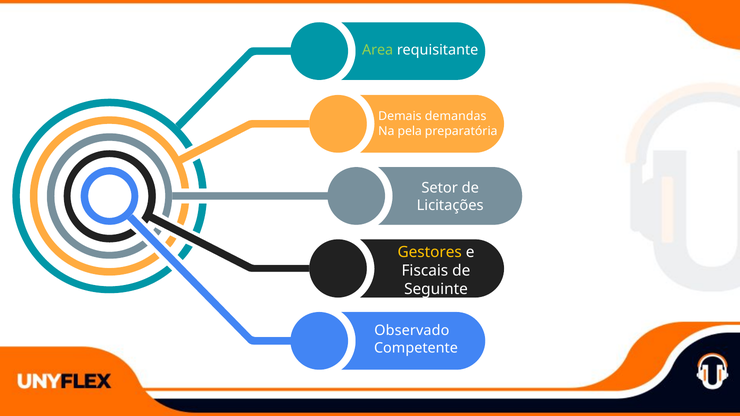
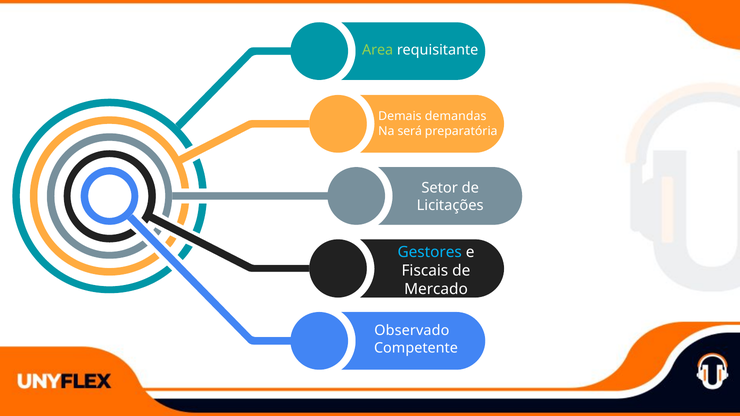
pela: pela -> será (410, 131)
Gestores colour: yellow -> light blue (430, 252)
Seguinte: Seguinte -> Mercado (436, 289)
